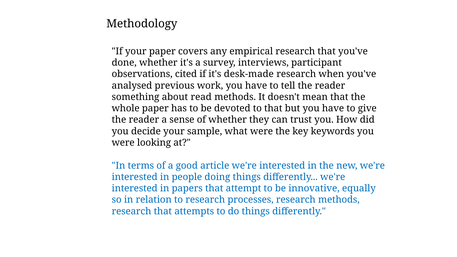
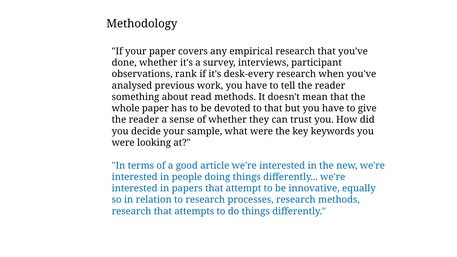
cited: cited -> rank (186, 74)
desk-made: desk-made -> desk-every (249, 74)
